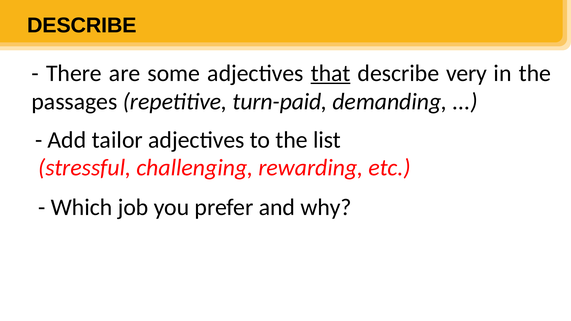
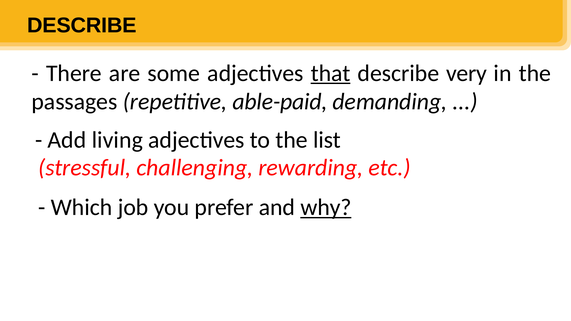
turn-paid: turn-paid -> able-paid (280, 102)
tailor: tailor -> living (117, 140)
why underline: none -> present (326, 207)
